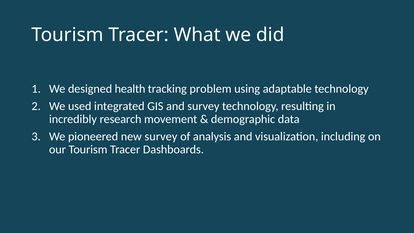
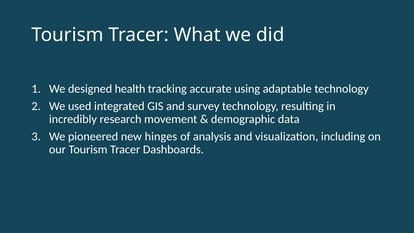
problem: problem -> accurate (211, 89)
new survey: survey -> hinges (161, 136)
